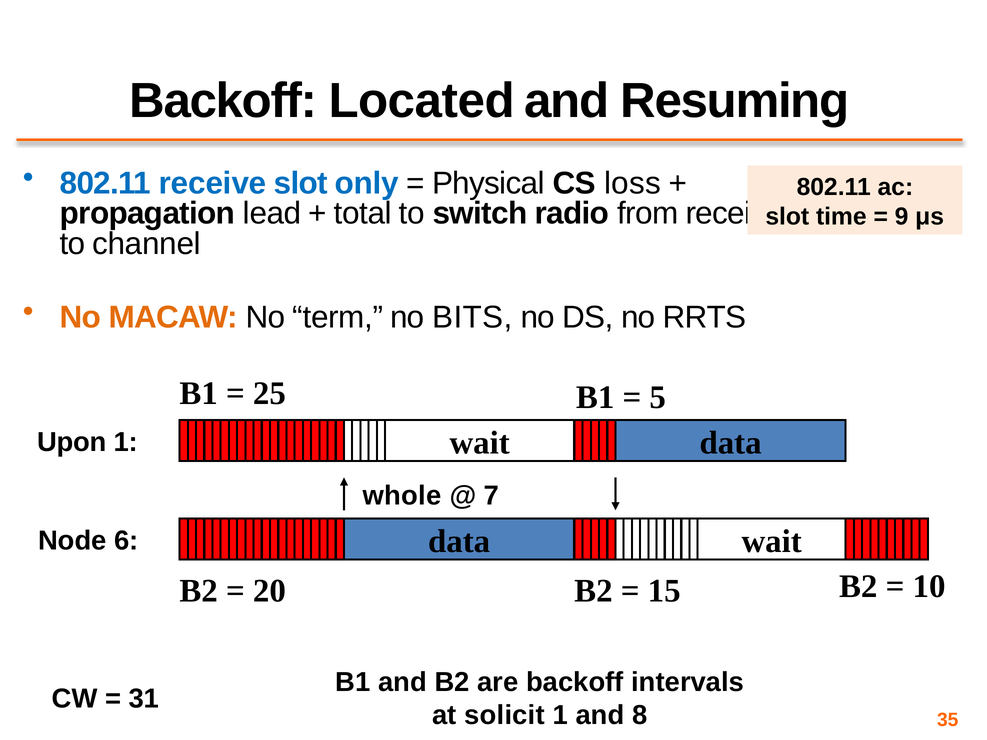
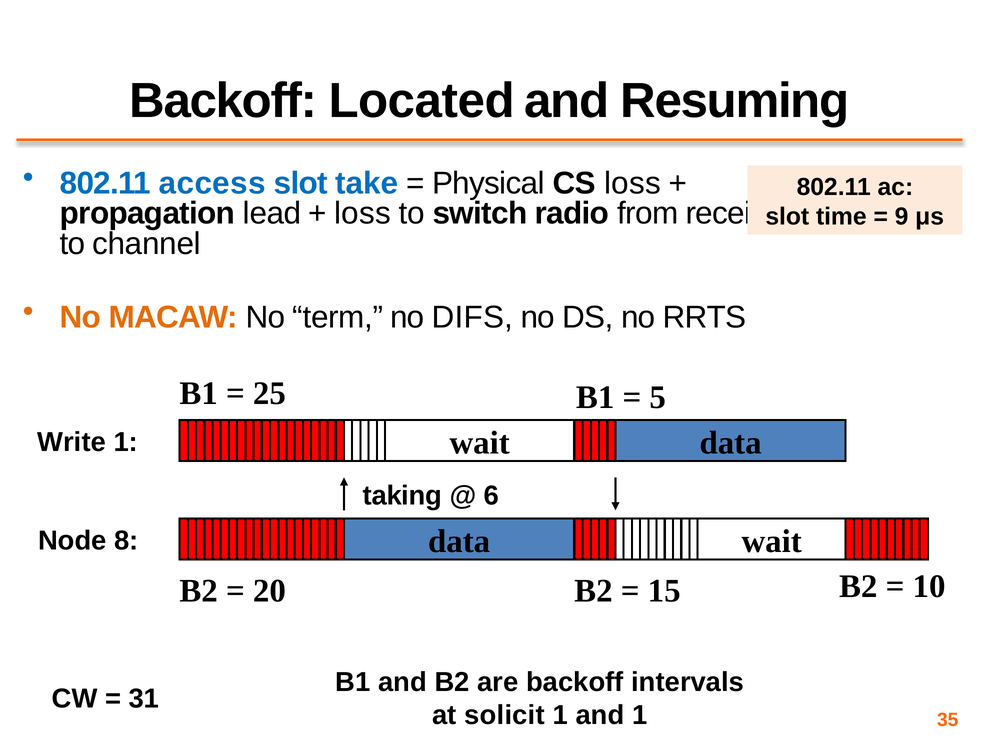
802.11 receive: receive -> access (212, 183)
only: only -> take (367, 183)
total: total -> loss (363, 213)
BITS: BITS -> DIFS (472, 317)
Upon: Upon -> Write (72, 442)
whole: whole -> taking (402, 496)
7: 7 -> 6 (492, 496)
6: 6 -> 8 (126, 541)
and 8: 8 -> 1 (640, 715)
